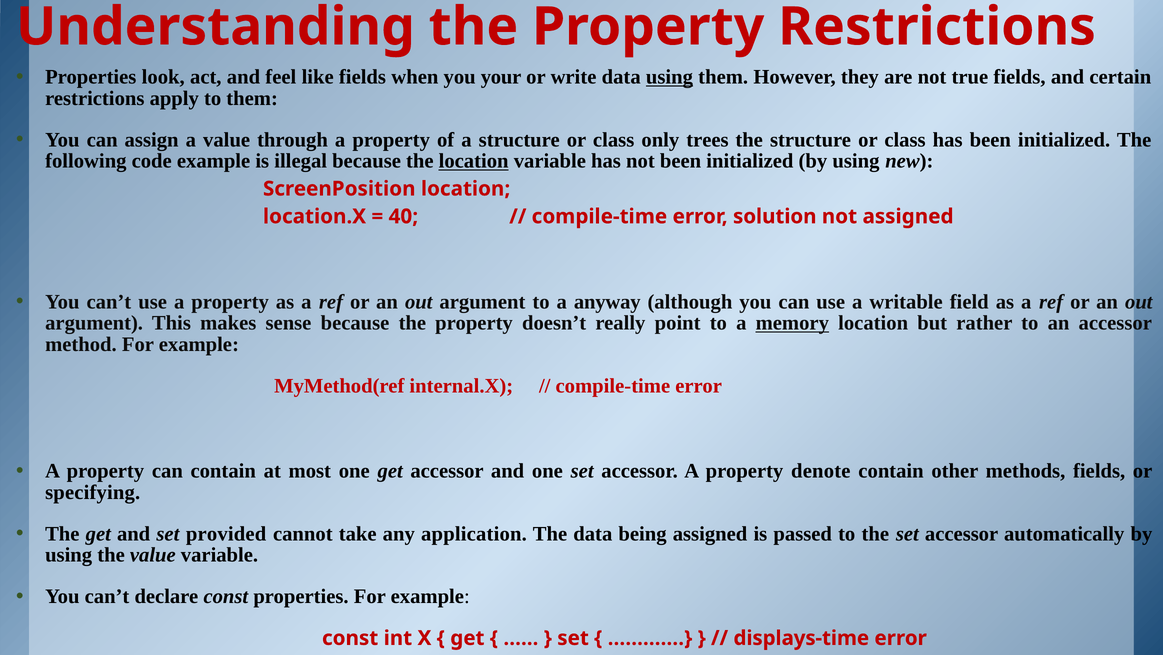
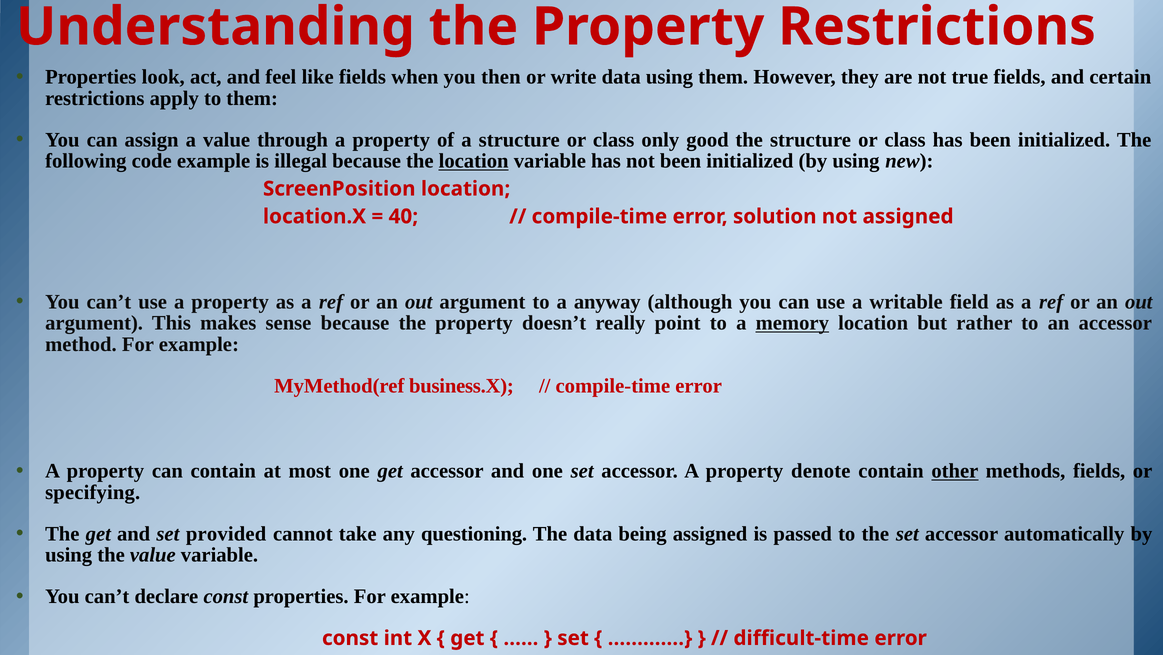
your: your -> then (501, 77)
using underline: present -> none (669, 77)
trees: trees -> good (708, 140)
internal.X: internal.X -> business.X (461, 385)
other underline: none -> present (955, 471)
application: application -> questioning (474, 533)
displays-time: displays-time -> difficult-time (801, 638)
